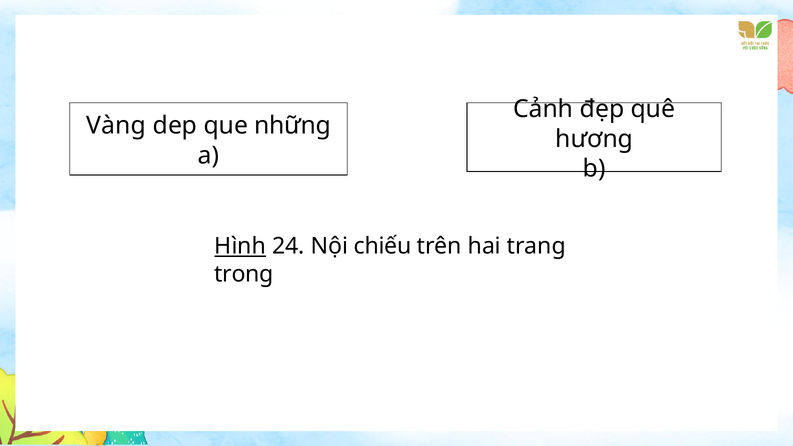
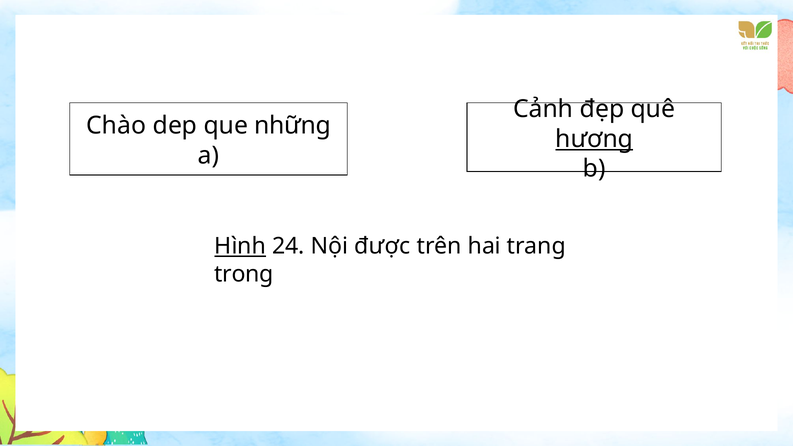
Vàng: Vàng -> Chào (116, 126)
hương underline: none -> present (594, 139)
chiếu: chiếu -> được (382, 246)
